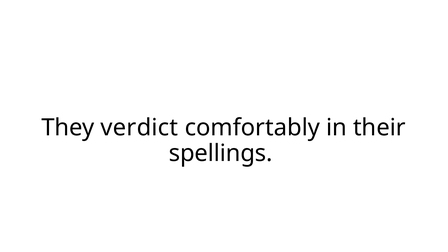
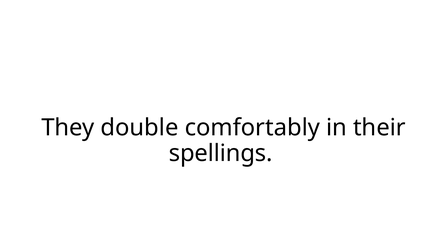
verdict: verdict -> double (140, 128)
